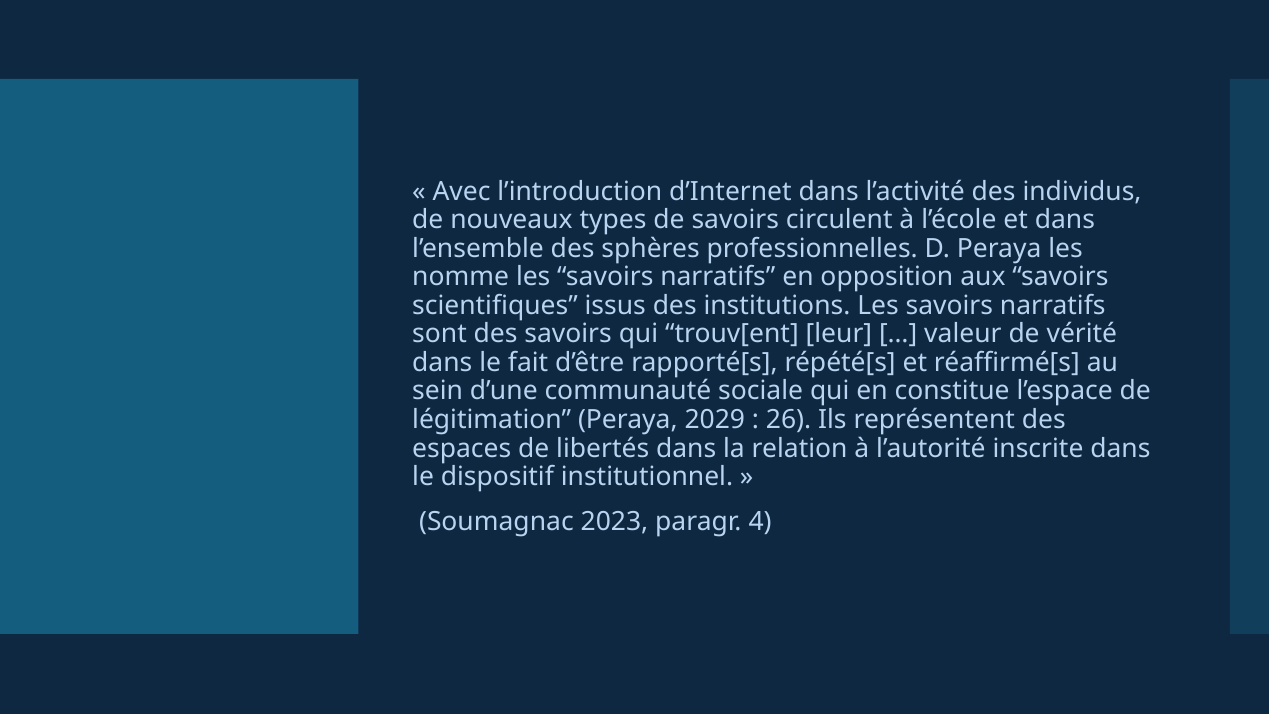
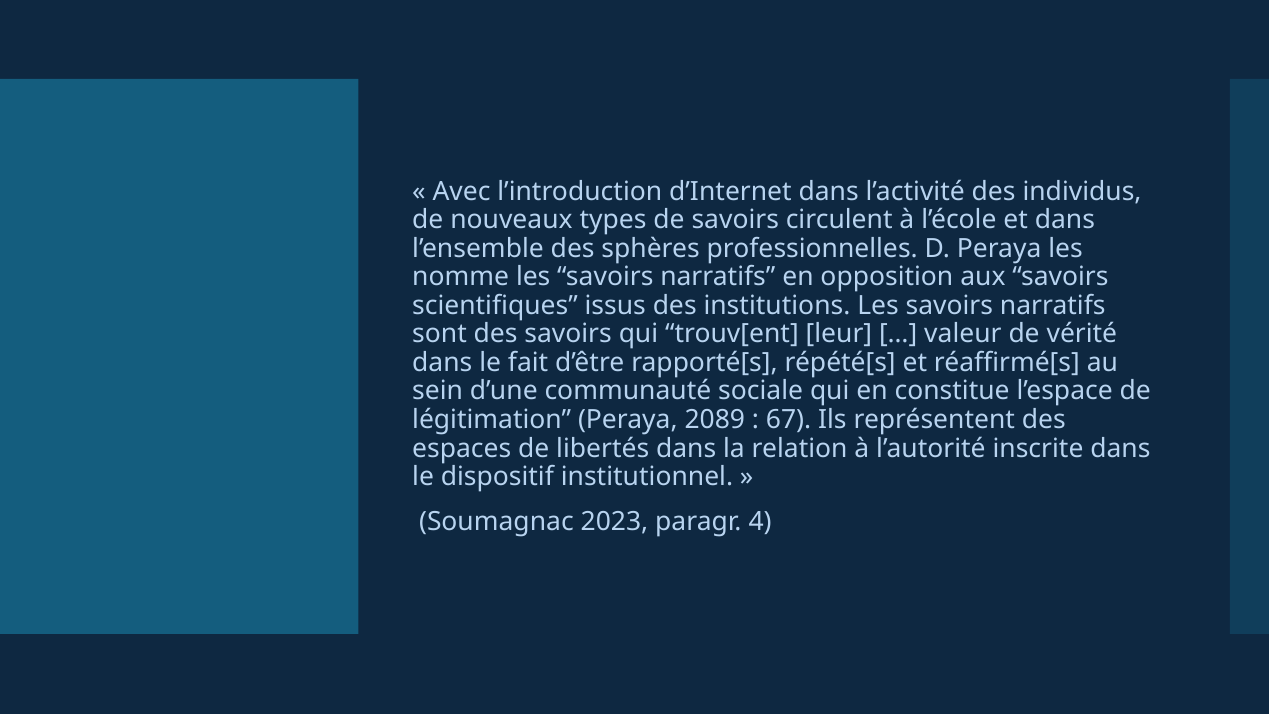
2029: 2029 -> 2089 (715, 420)
26: 26 -> 67 (789, 420)
